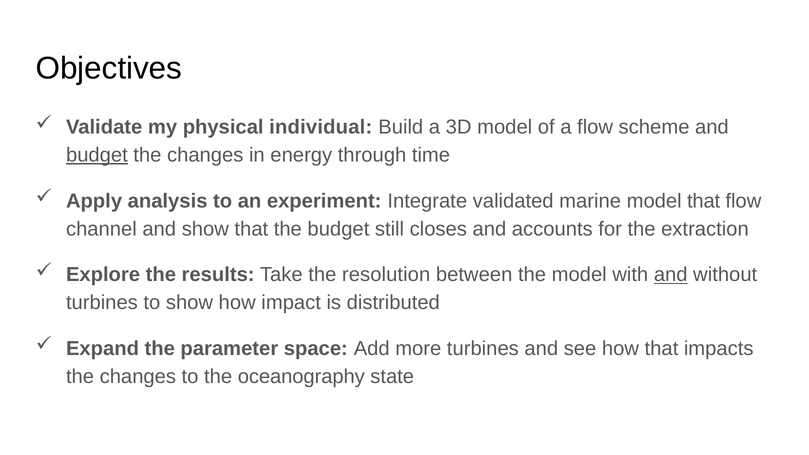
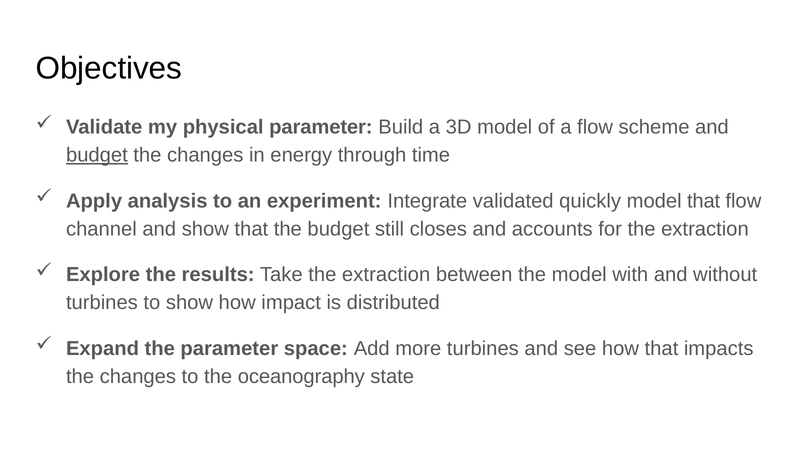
physical individual: individual -> parameter (321, 127)
marine: marine -> quickly (590, 201)
Take the resolution: resolution -> extraction (386, 275)
and underline: present -> none (671, 275)
